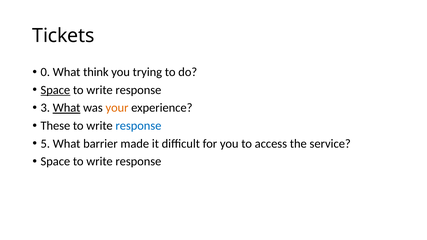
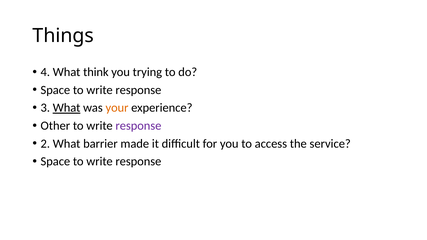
Tickets: Tickets -> Things (63, 36)
0: 0 -> 4 (45, 72)
Space underline: present -> none (55, 90)
These: These -> Other (55, 126)
response colour: blue -> purple (138, 126)
5: 5 -> 2 (45, 144)
